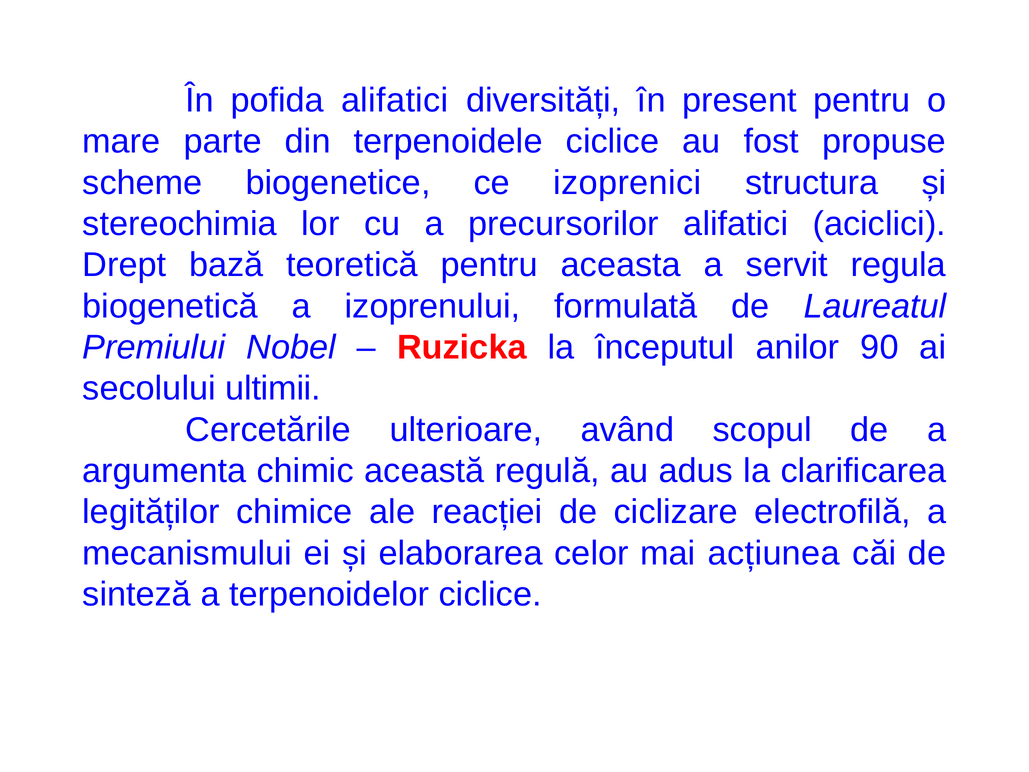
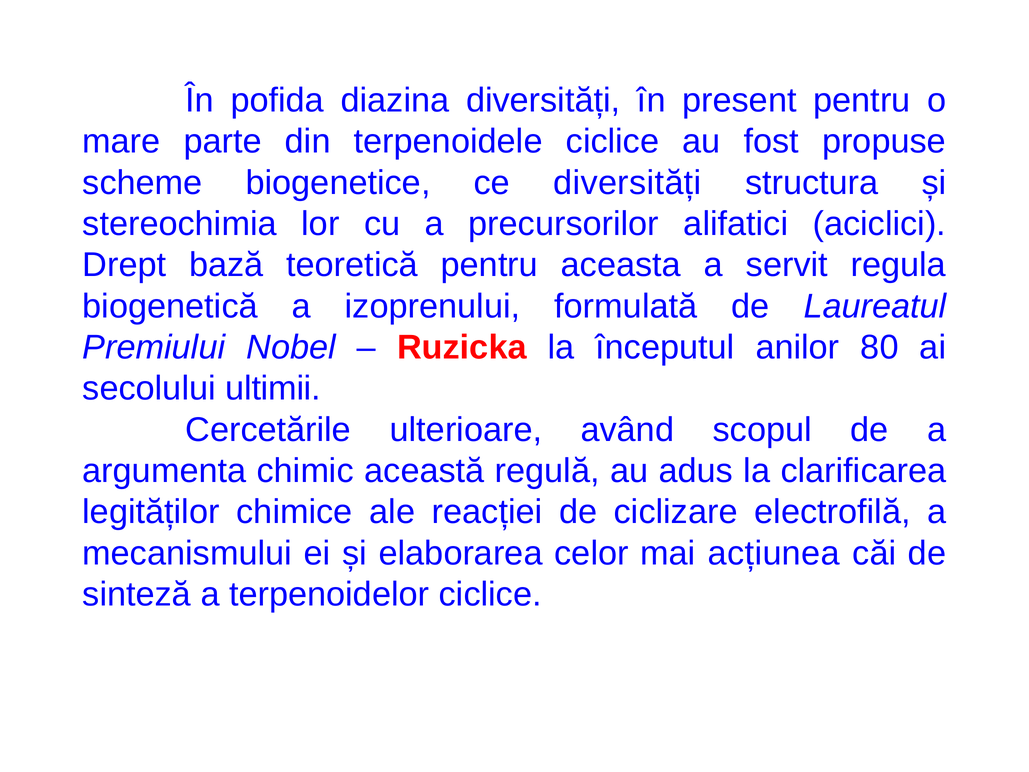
pofida alifatici: alifatici -> diazina (395, 100)
ce izoprenici: izoprenici -> diversități (627, 183)
90: 90 -> 80 (879, 347)
